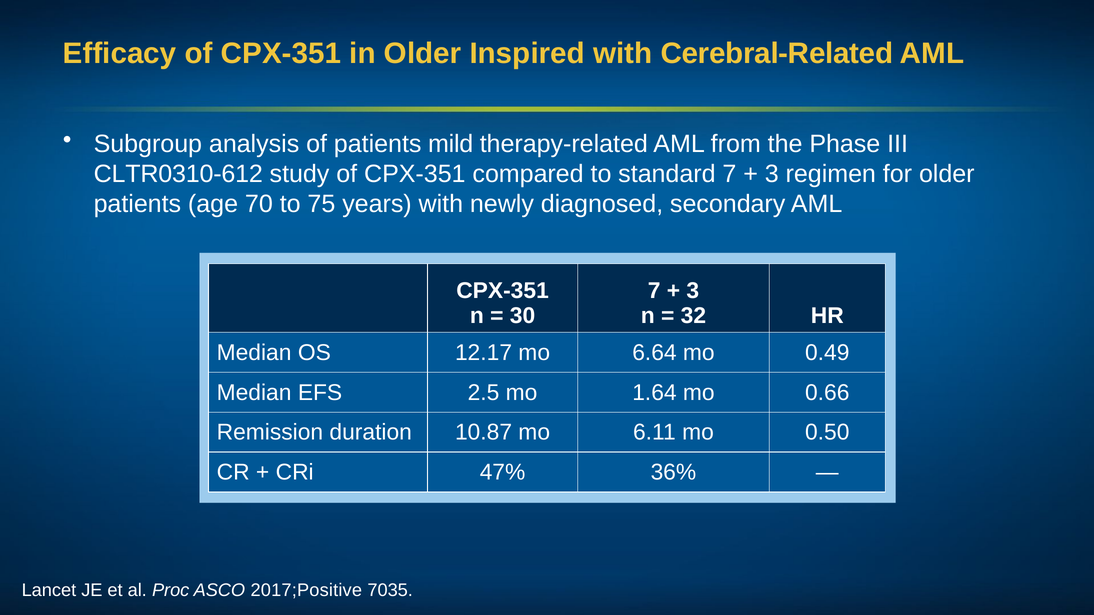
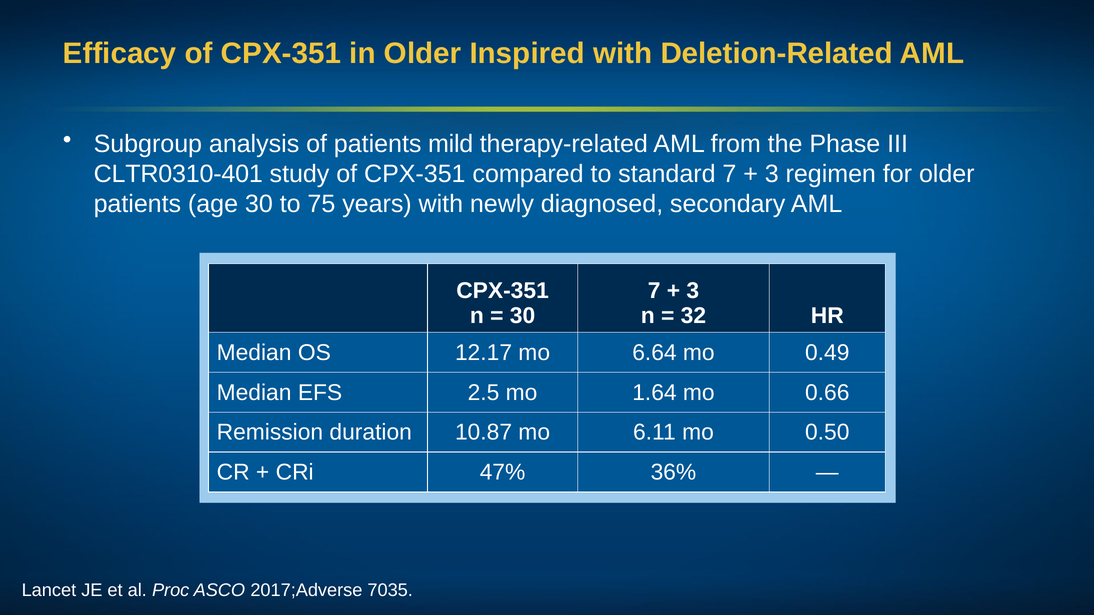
Cerebral-Related: Cerebral-Related -> Deletion-Related (777, 53)
CLTR0310-612: CLTR0310-612 -> CLTR0310-401 (178, 174)
age 70: 70 -> 30 (259, 204)
2017;Positive: 2017;Positive -> 2017;Adverse (306, 591)
